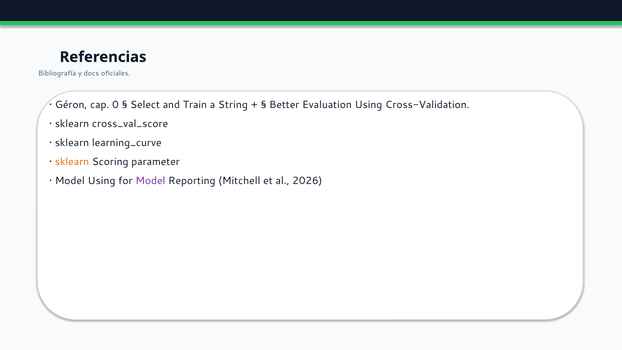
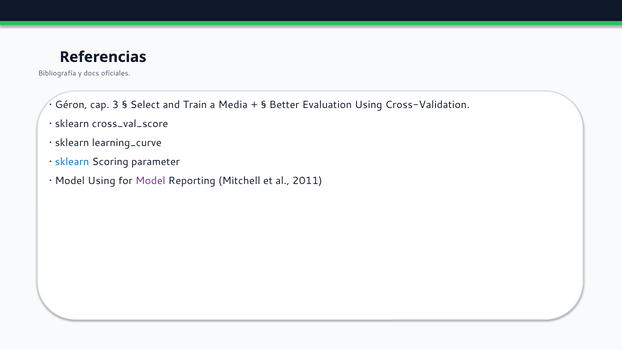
0: 0 -> 3 (116, 105)
String: String -> Media (233, 105)
sklearn colour: orange -> blue (72, 162)
2026: 2026 -> 2011 (307, 181)
